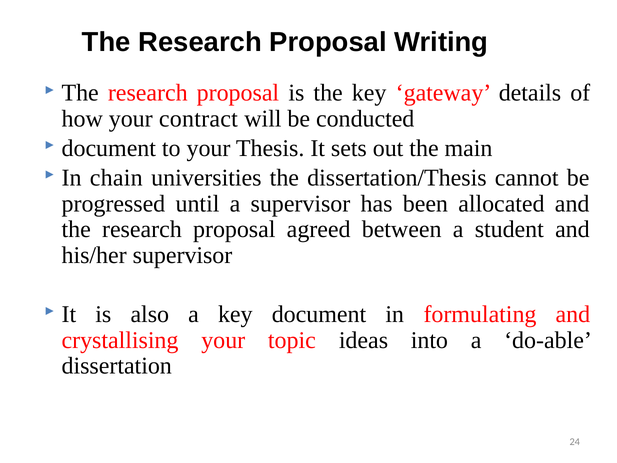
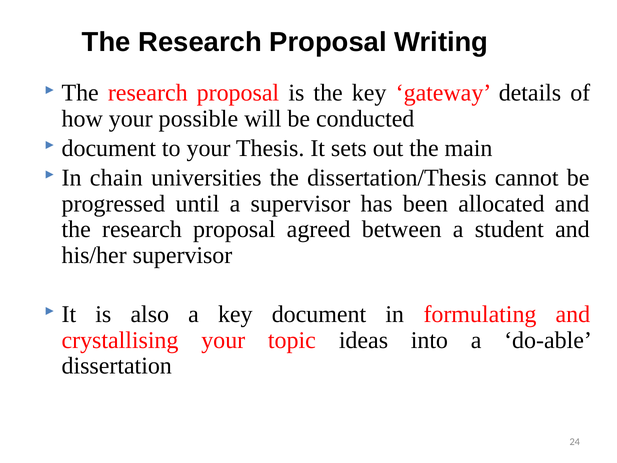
contract: contract -> possible (198, 119)
